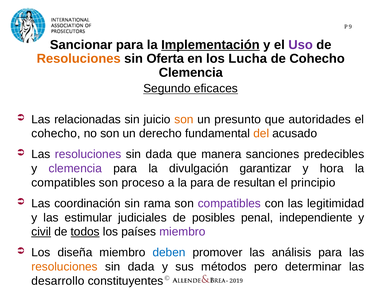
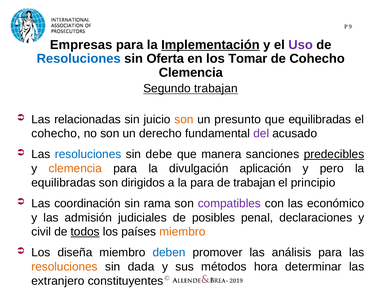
Sancionar: Sancionar -> Empresas (81, 45)
Resoluciones colour: orange -> blue (79, 59)
Lucha: Lucha -> Tomar (248, 59)
Segundo eficaces: eficaces -> trabajan (216, 89)
que autoridades: autoridades -> equilibradas (320, 119)
del colour: orange -> purple (261, 134)
resoluciones colour: purple -> blue (88, 154)
dada: dada -> debe (159, 154)
predecibles underline: none -> present (334, 154)
clemencia colour: purple -> orange (75, 168)
garantizar: garantizar -> aplicación (265, 168)
hora: hora -> pero (332, 168)
compatibles: compatibles -> equilibradas (64, 183)
proceso: proceso -> dirigidos (143, 183)
de resultan: resultan -> trabajan (254, 183)
legitimidad: legitimidad -> económico (336, 203)
estimular: estimular -> admisión (88, 218)
independiente: independiente -> declaraciones (316, 218)
civil underline: present -> none (41, 232)
miembro colour: purple -> orange (182, 232)
pero: pero -> hora (266, 267)
desarrollo: desarrollo -> extranjero (58, 281)
